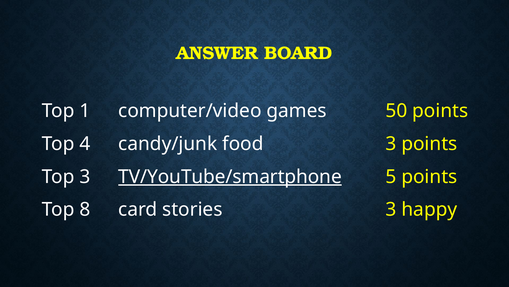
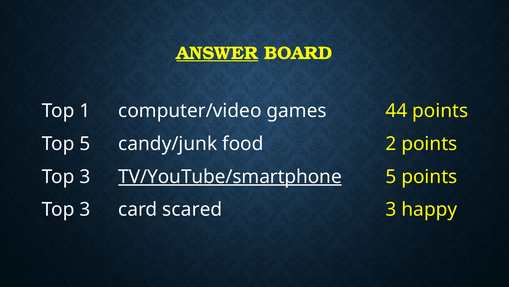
ANSWER underline: none -> present (217, 53)
50: 50 -> 44 (396, 111)
Top 4: 4 -> 5 (85, 144)
food 3: 3 -> 2 (391, 144)
8: 8 -> 3 (85, 209)
stories: stories -> scared (192, 209)
